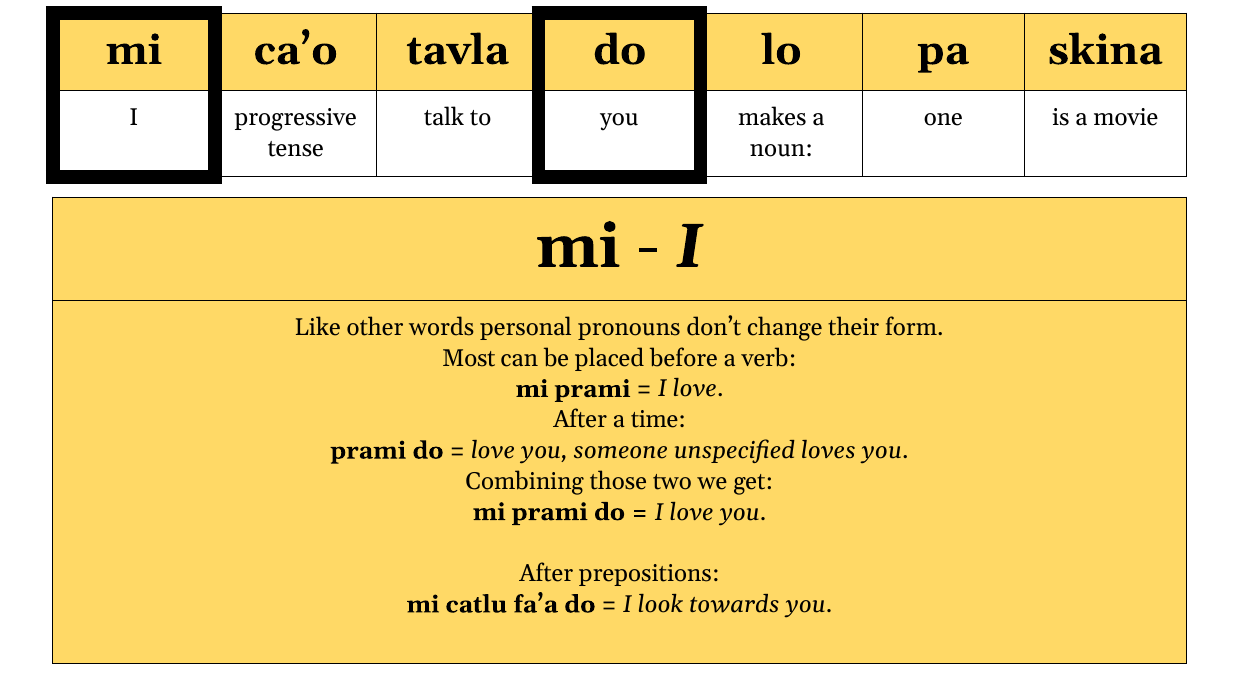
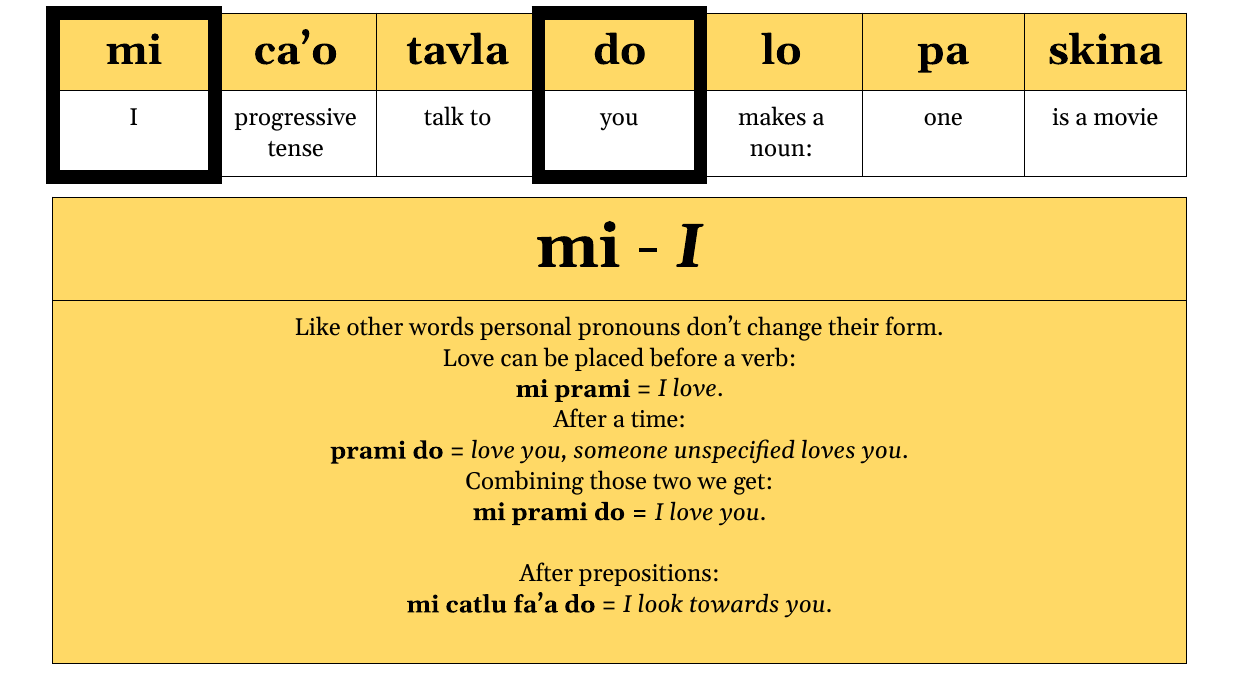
Most: Most -> Love (469, 358)
